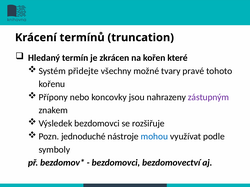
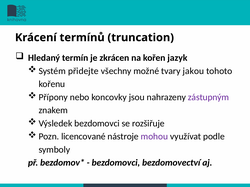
které: které -> jazyk (177, 58)
pravé: pravé -> jakou (193, 71)
jednoduché: jednoduché -> licencované (83, 137)
mohou colour: blue -> purple (154, 137)
